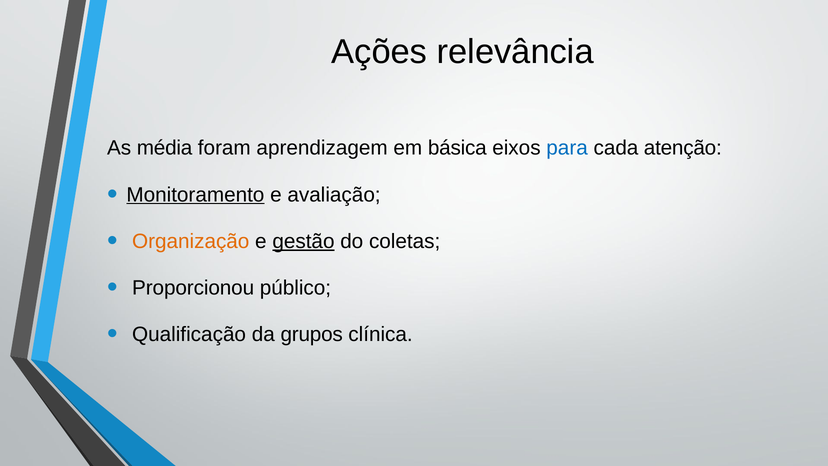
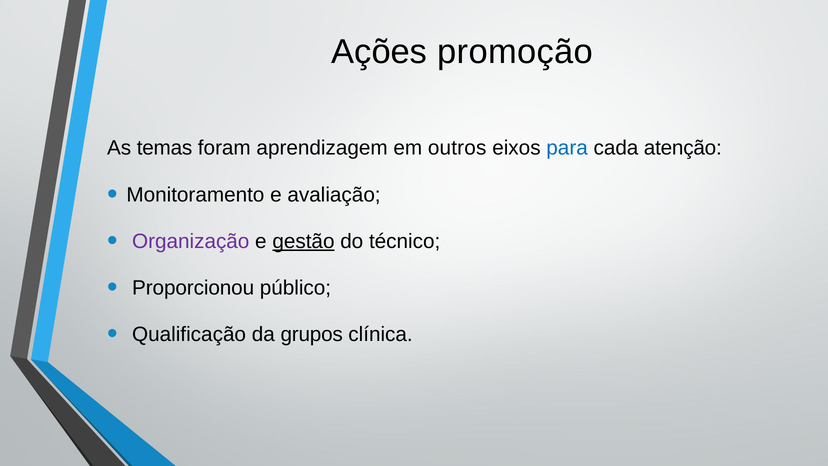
relevância: relevância -> promoção (515, 52)
média: média -> temas (165, 148)
básica: básica -> outros (457, 148)
Monitoramento underline: present -> none (195, 195)
Organização colour: orange -> purple (191, 241)
coletas: coletas -> técnico (405, 241)
